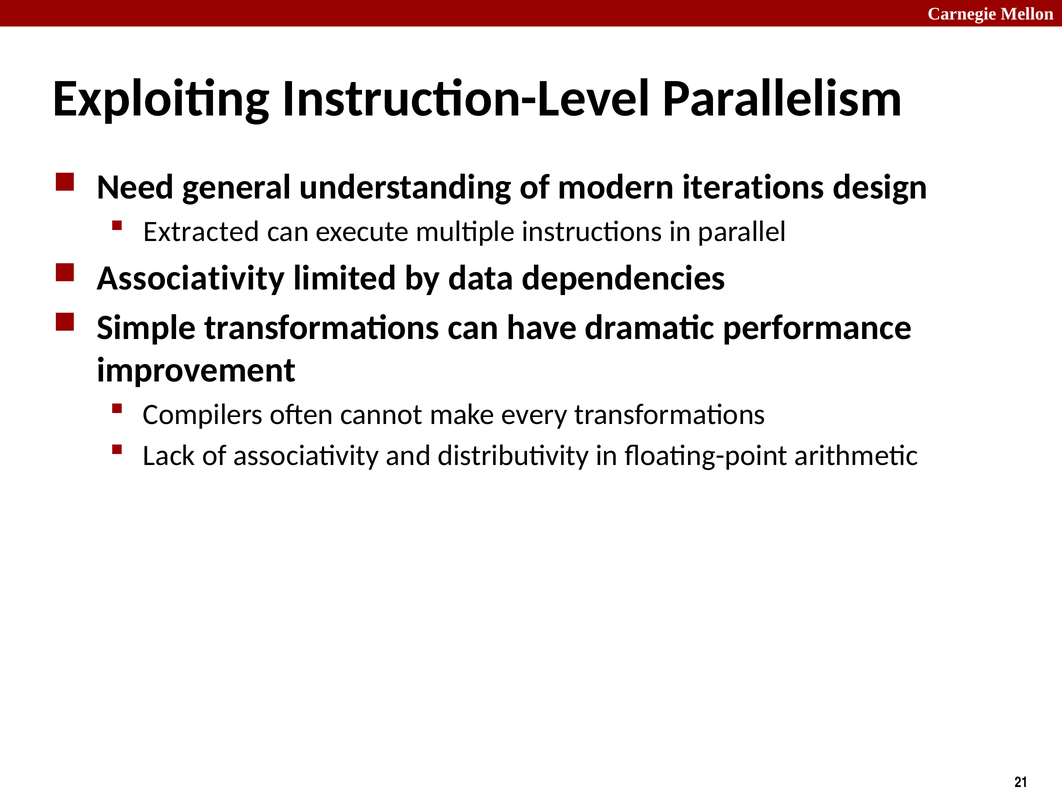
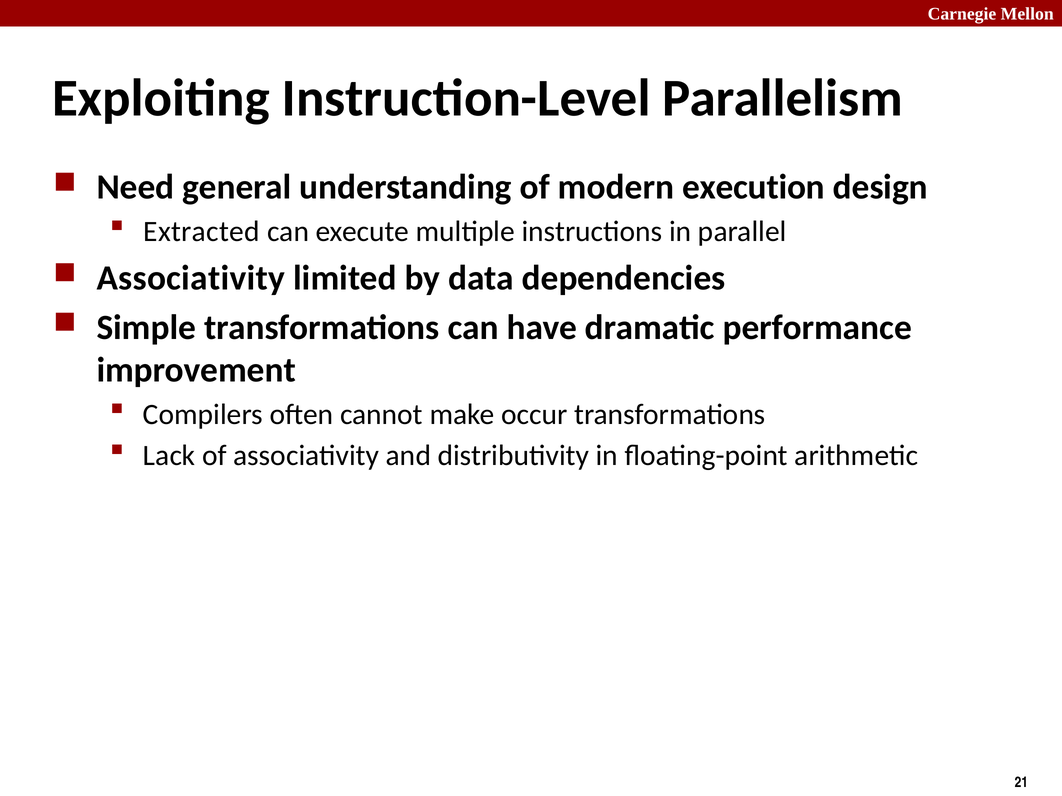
iterations: iterations -> execution (753, 187)
every: every -> occur (534, 415)
